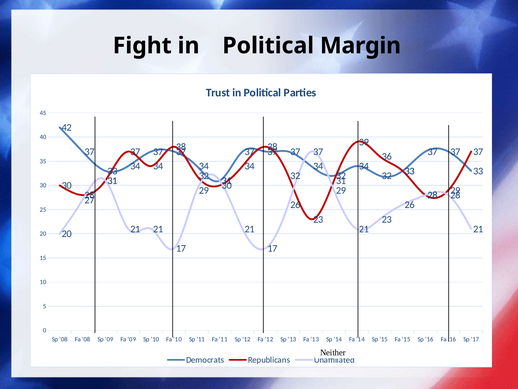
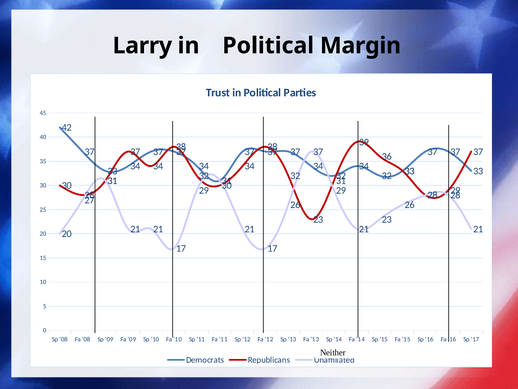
Fight: Fight -> Larry (142, 46)
